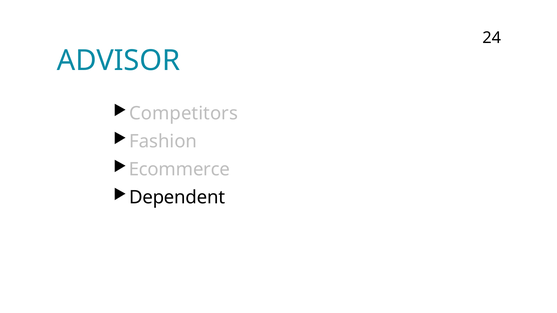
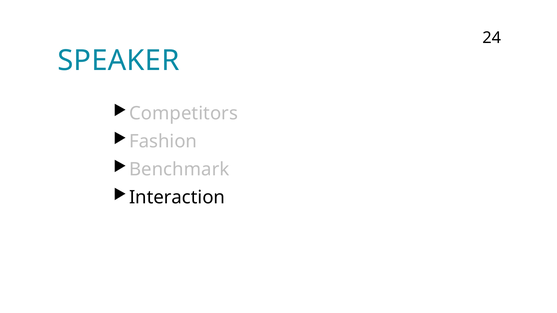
ADVISOR: ADVISOR -> SPEAKER (118, 61)
Ecommerce: Ecommerce -> Benchmark (179, 170)
Dependent: Dependent -> Interaction (177, 198)
